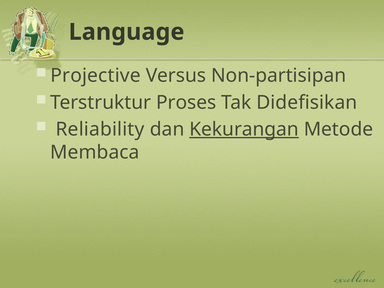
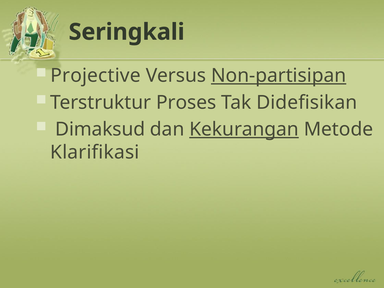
Language: Language -> Seringkali (127, 32)
Non-partisipan underline: none -> present (279, 76)
Reliability: Reliability -> Dimaksud (100, 129)
Membaca: Membaca -> Klarifikasi (95, 152)
